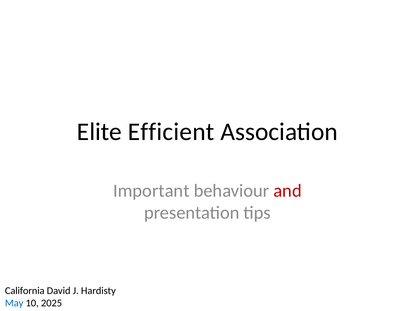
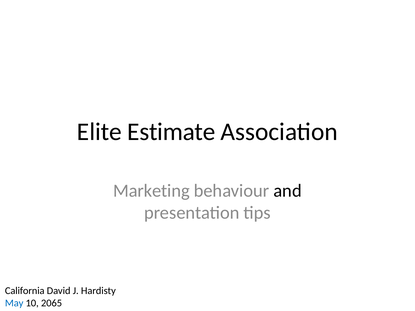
Efficient: Efficient -> Estimate (171, 132)
Important: Important -> Marketing (151, 191)
and colour: red -> black (288, 191)
2025: 2025 -> 2065 (52, 303)
